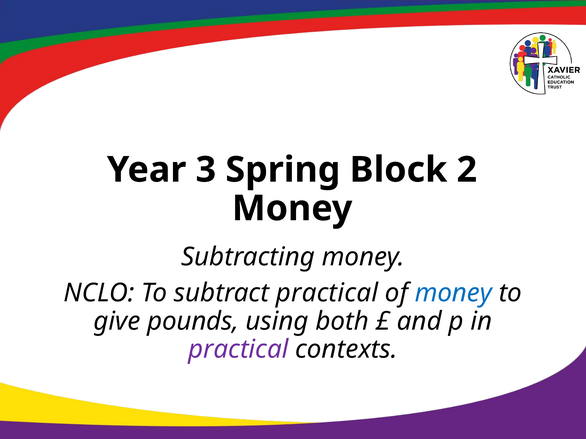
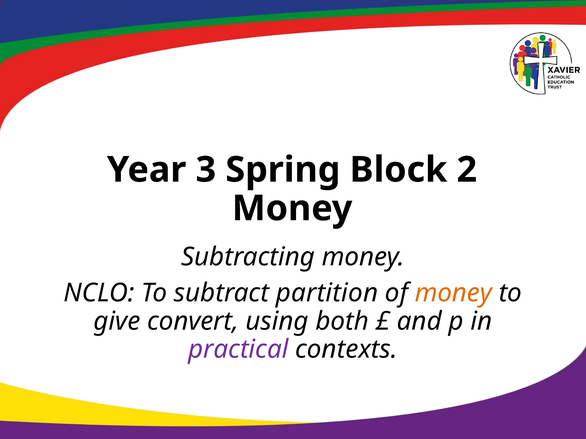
subtract practical: practical -> partition (327, 293)
money colour: blue -> orange (453, 293)
pounds: pounds -> convert (193, 322)
